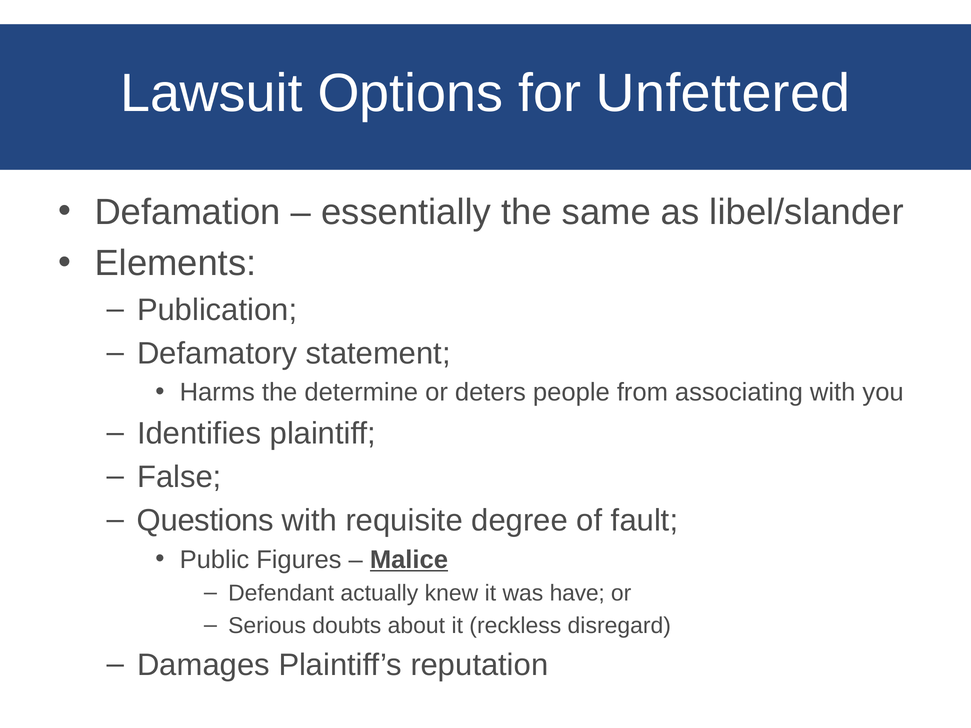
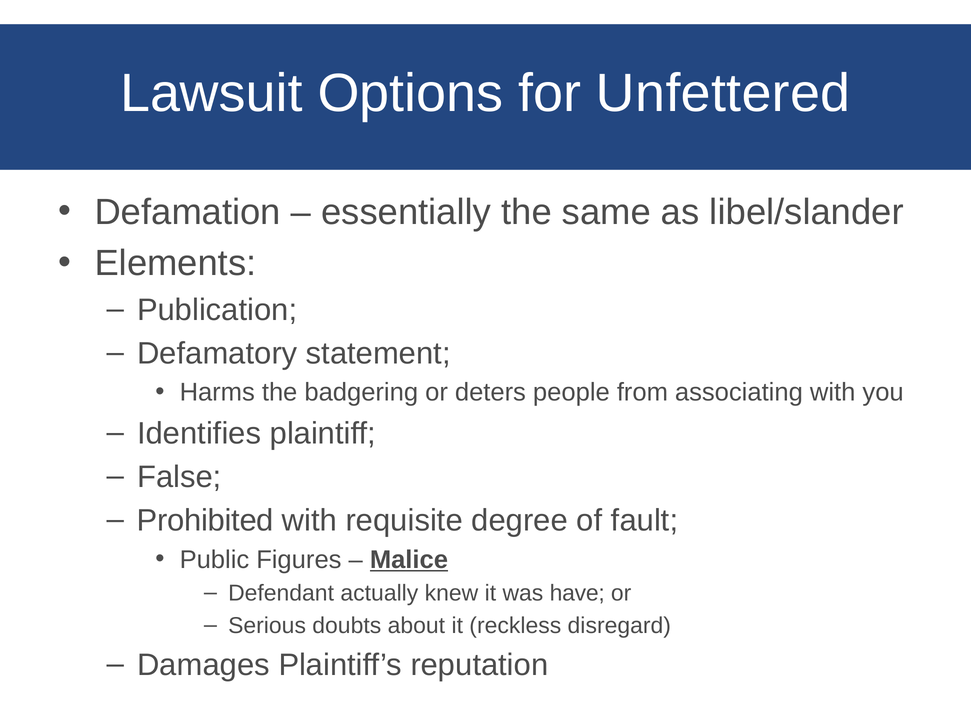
determine: determine -> badgering (361, 393)
Questions: Questions -> Prohibited (205, 521)
